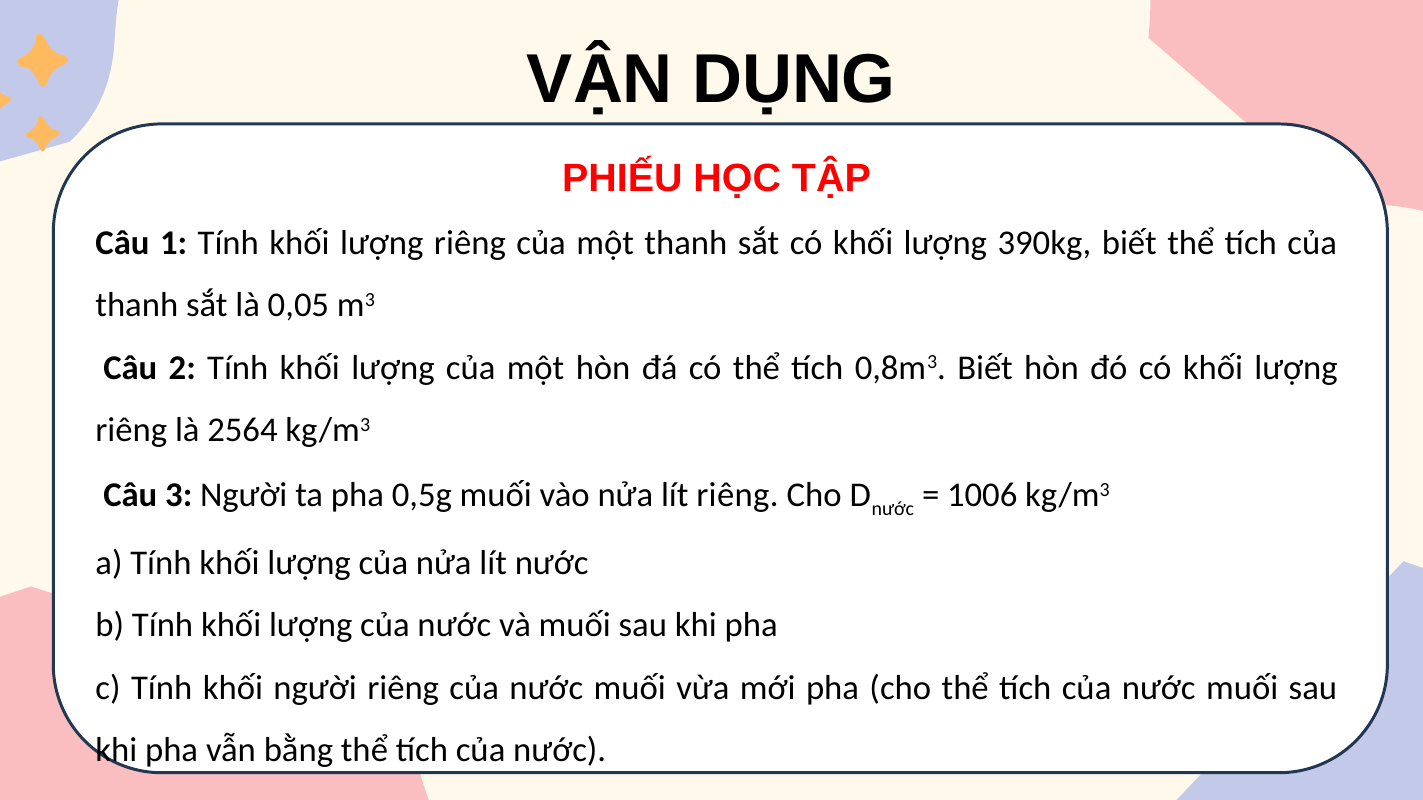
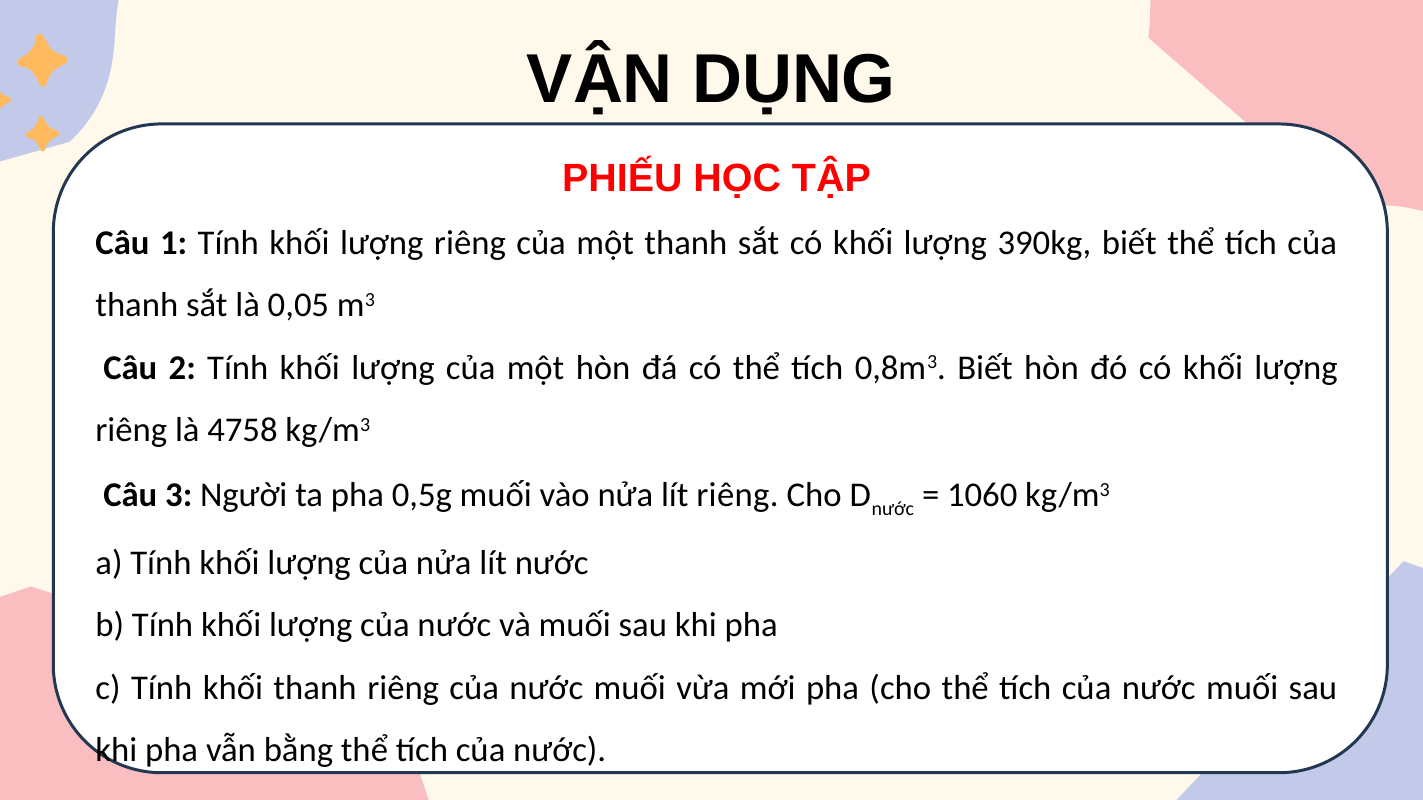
2564: 2564 -> 4758 (242, 430)
1006: 1006 -> 1060 (982, 495)
khối người: người -> thanh (315, 688)
